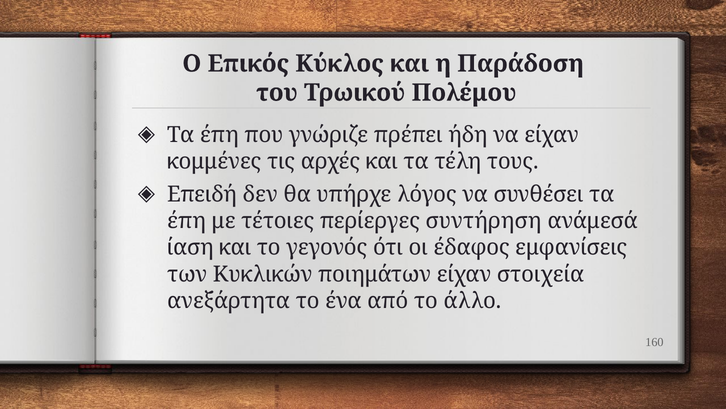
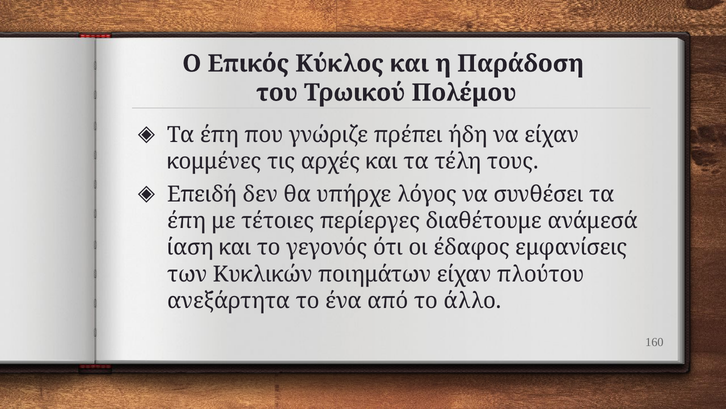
συντήρηση: συντήρηση -> διαθέτουμε (484, 221)
στοιχεία: στοιχεία -> πλούτου (541, 274)
